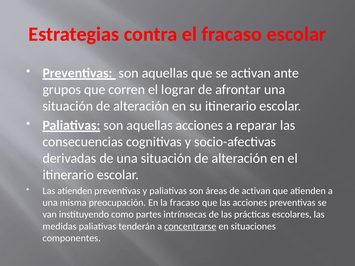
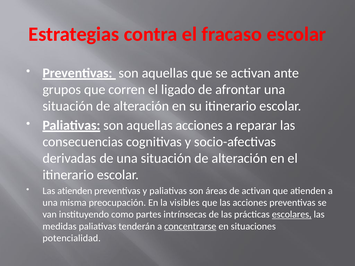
lograr: lograr -> ligado (178, 90)
la fracaso: fracaso -> visibles (185, 203)
escolares underline: none -> present (292, 215)
componentes: componentes -> potencialidad (72, 238)
